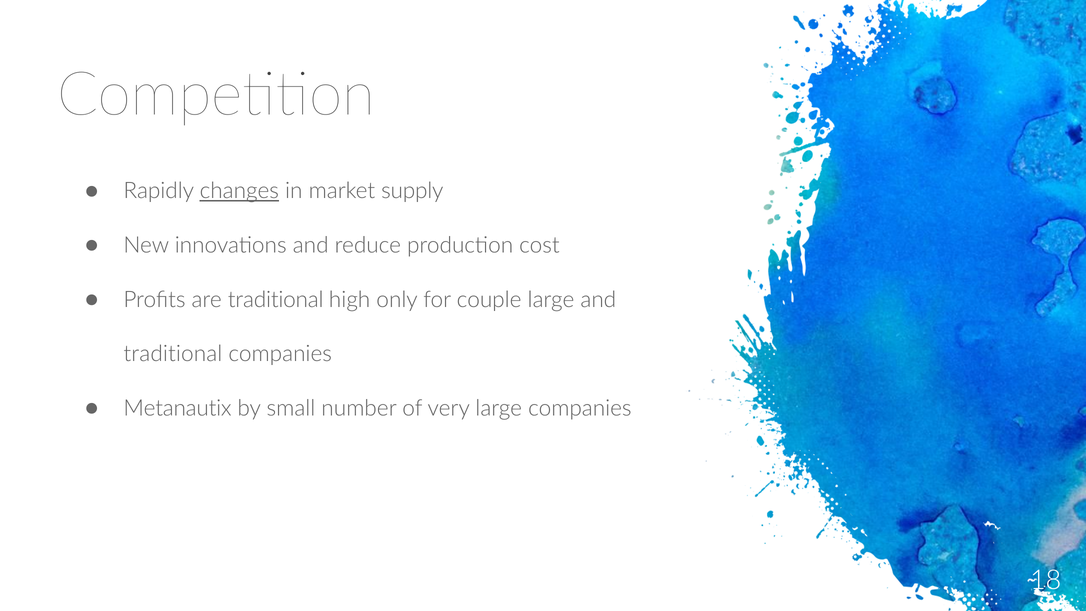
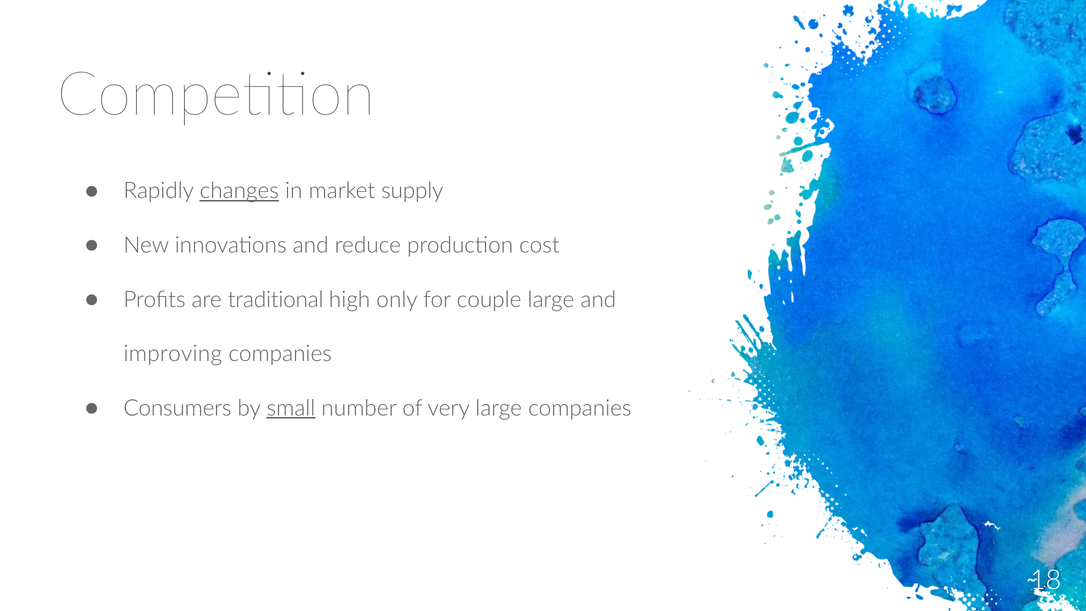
traditional: traditional -> improving (173, 354)
Metanautix: Metanautix -> Consumers (178, 408)
small underline: none -> present (291, 408)
